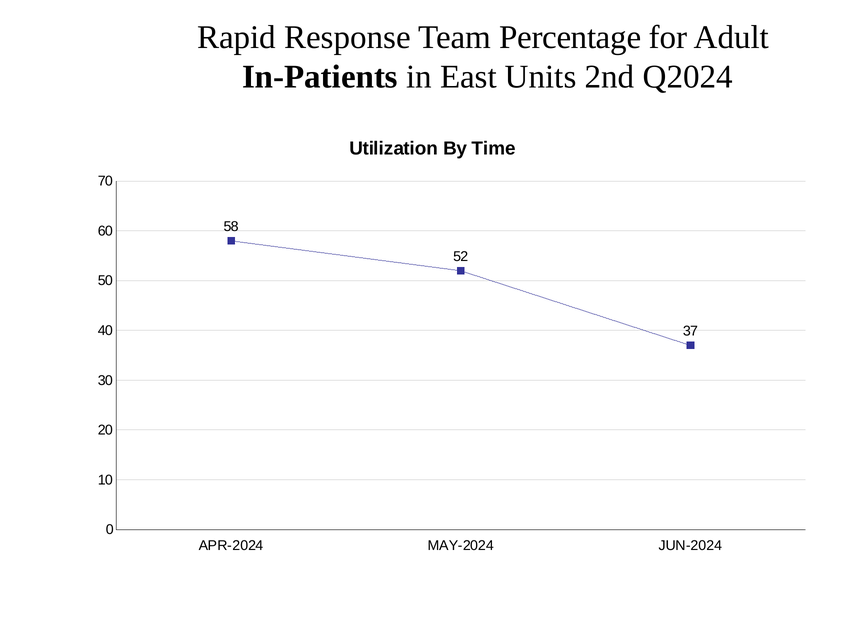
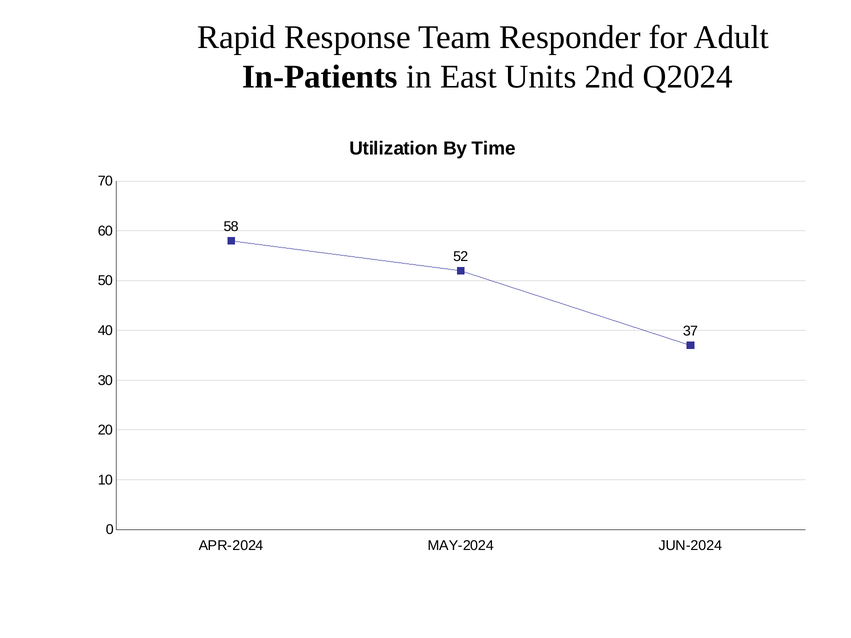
Percentage: Percentage -> Responder (570, 37)
